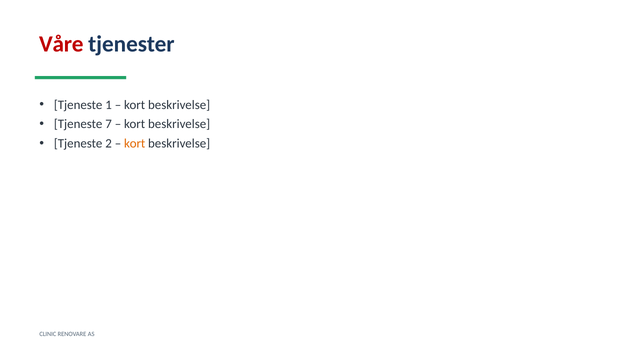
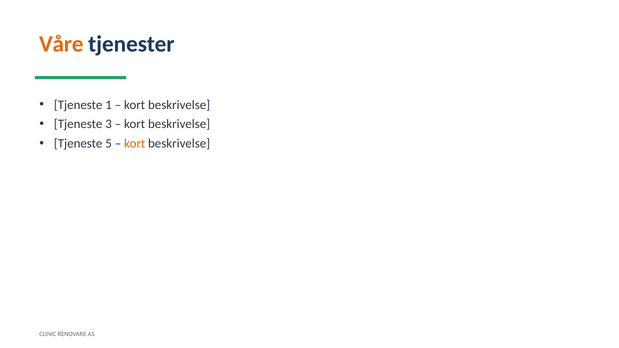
Våre colour: red -> orange (61, 44)
7: 7 -> 3 (109, 124)
2: 2 -> 5 (109, 144)
